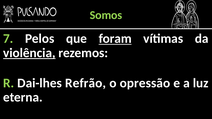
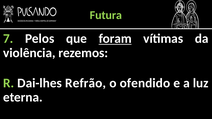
Somos: Somos -> Futura (106, 15)
violência underline: present -> none (29, 53)
opressão: opressão -> ofendido (145, 83)
